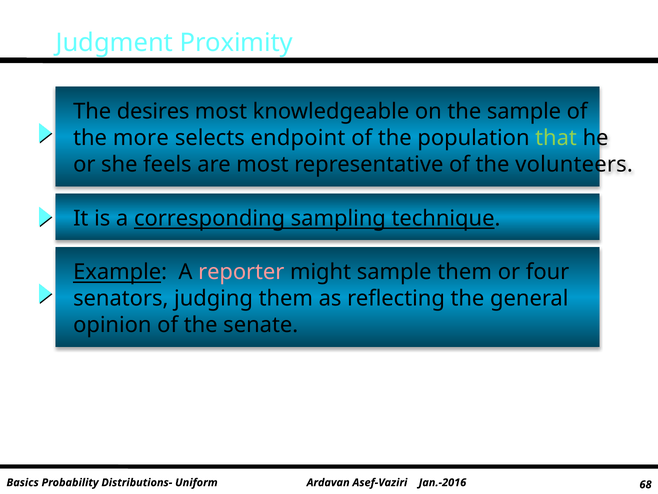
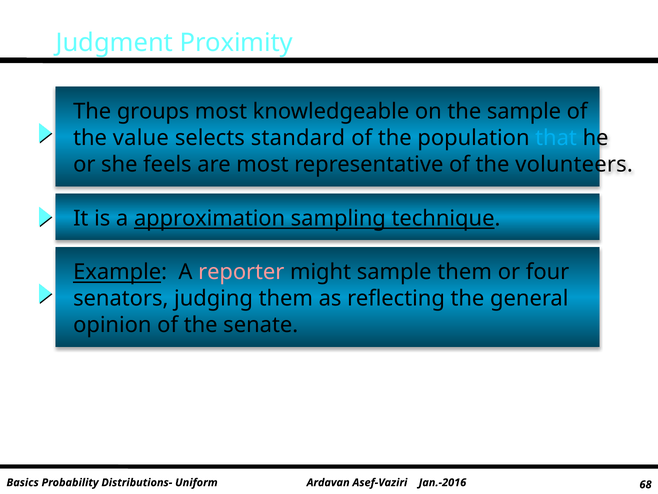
desires: desires -> groups (153, 112)
more: more -> value (141, 138)
endpoint: endpoint -> standard (298, 138)
that colour: light green -> light blue (556, 138)
corresponding: corresponding -> approximation (210, 218)
